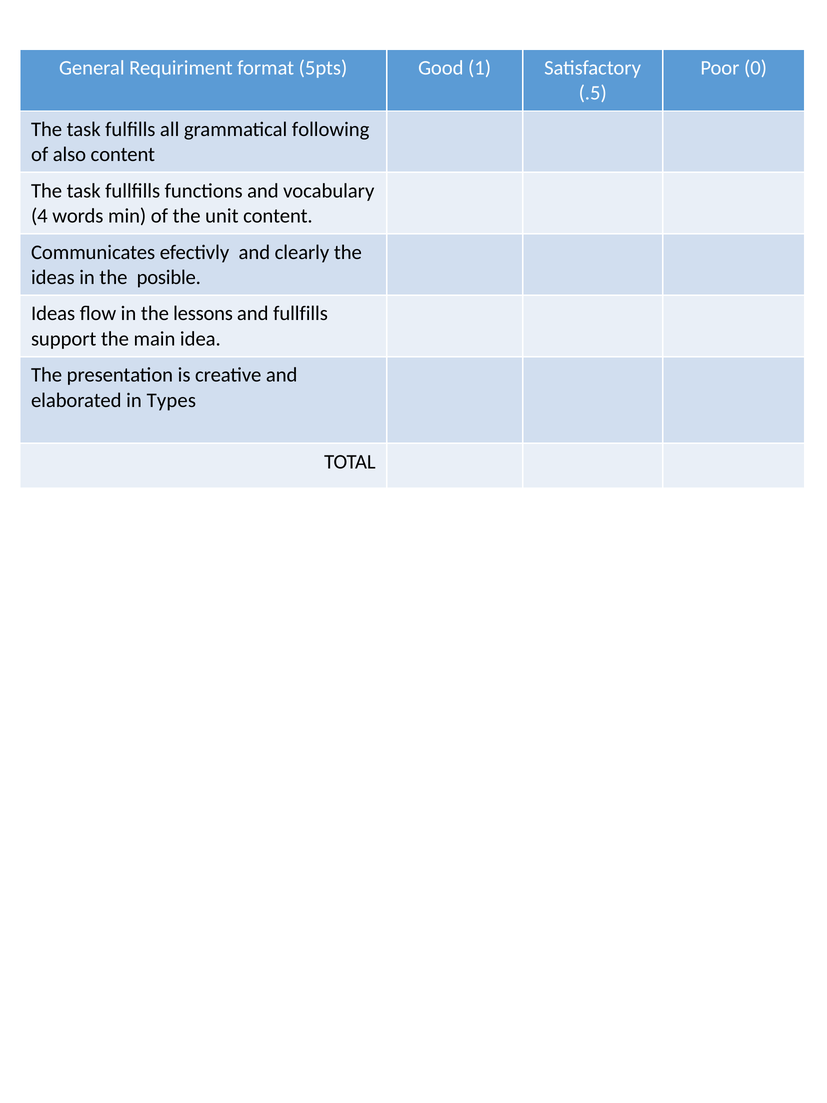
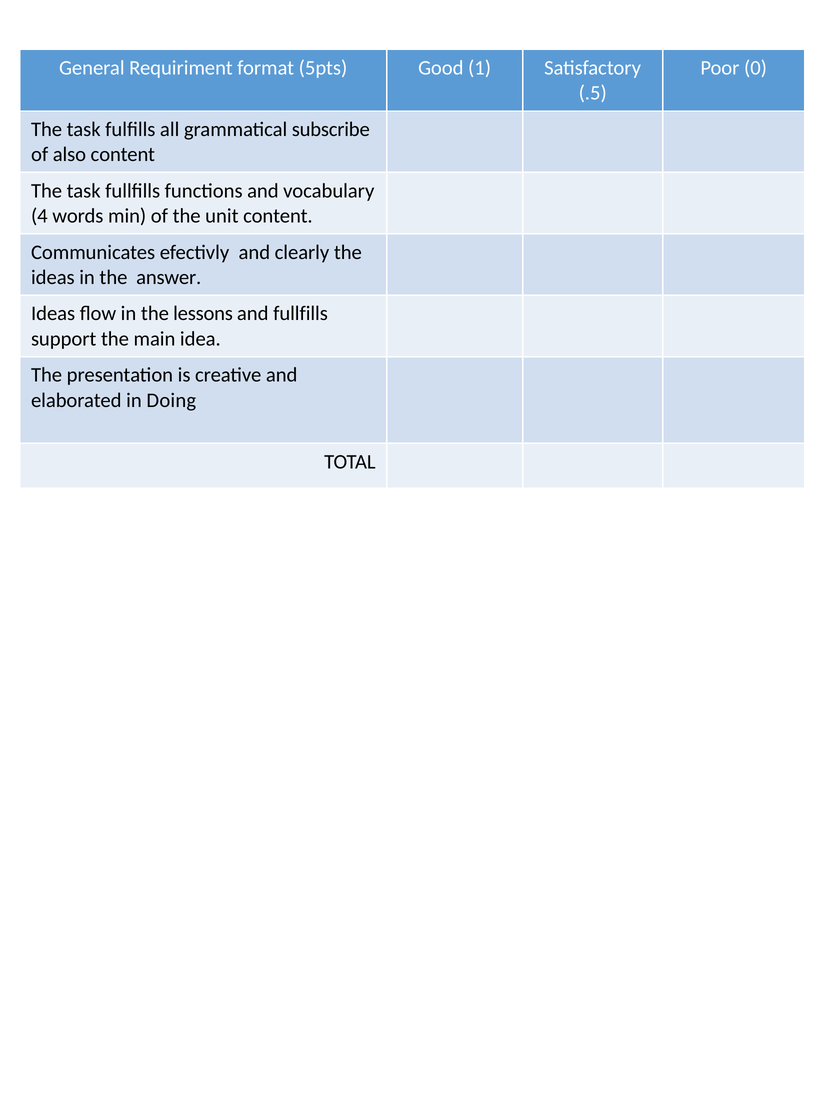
following: following -> subscribe (331, 129)
posible: posible -> answer (169, 277)
Types: Types -> Doing (171, 400)
